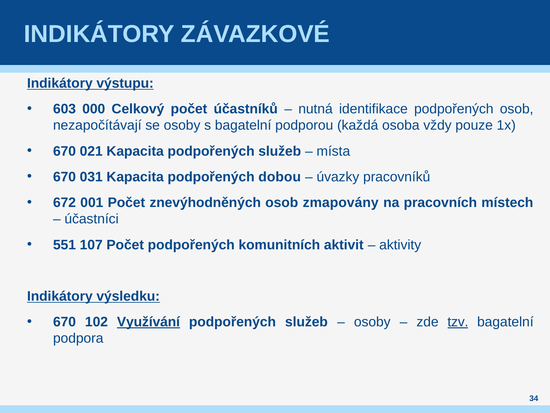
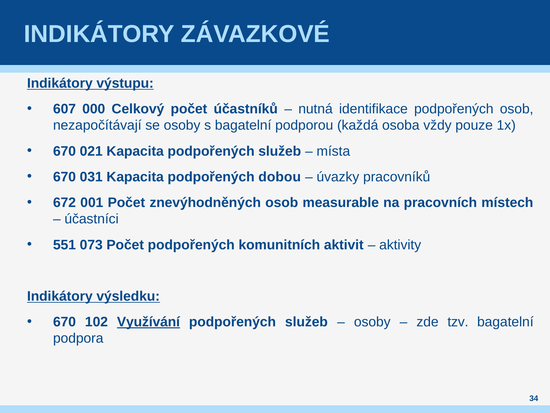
603: 603 -> 607 (64, 109)
zmapovány: zmapovány -> measurable (341, 202)
107: 107 -> 073 (91, 245)
tzv underline: present -> none (458, 322)
